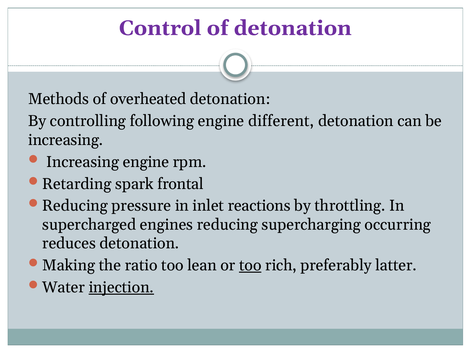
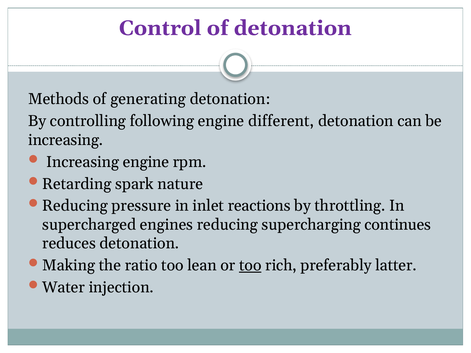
overheated: overheated -> generating (148, 99)
frontal: frontal -> nature (180, 184)
occurring: occurring -> continues (398, 225)
injection underline: present -> none (121, 288)
